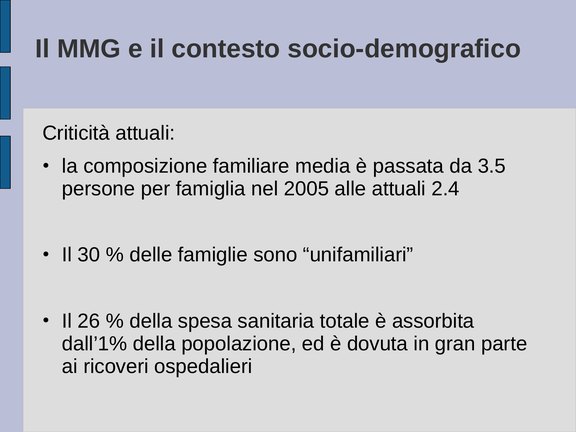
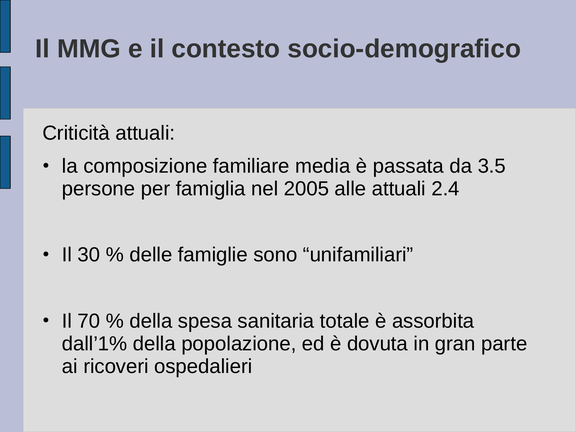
26: 26 -> 70 (89, 321)
